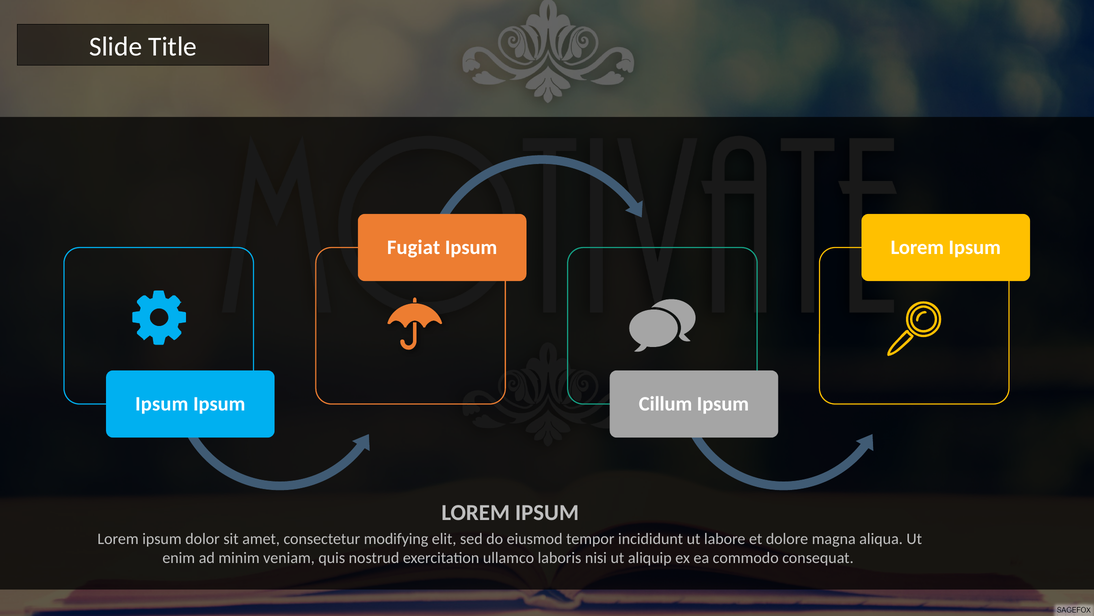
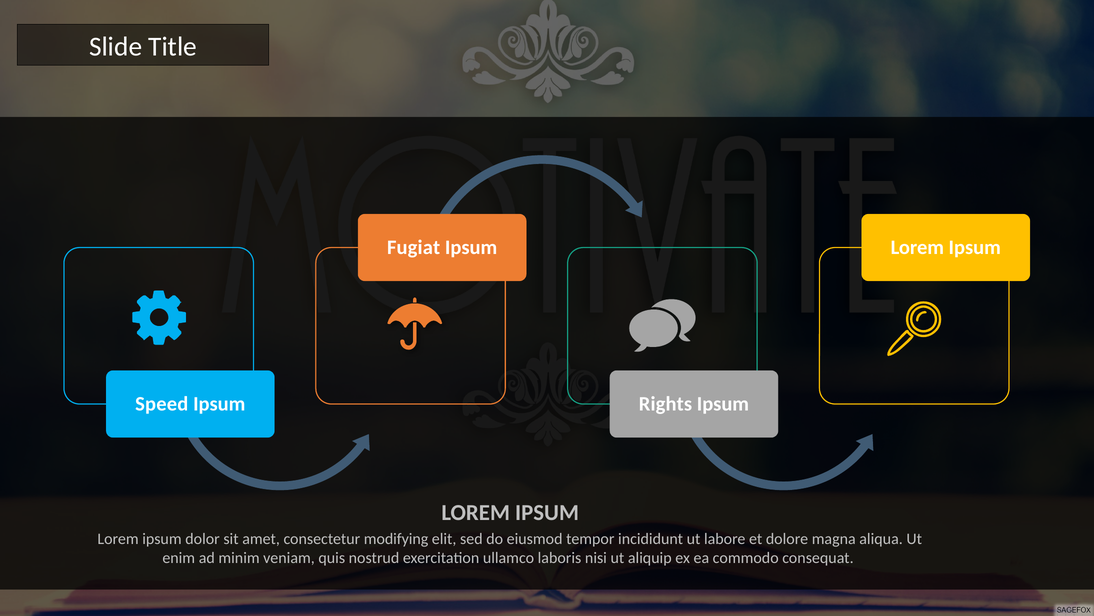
Ipsum: Ipsum -> Speed (162, 403)
Cillum: Cillum -> Rights (665, 403)
